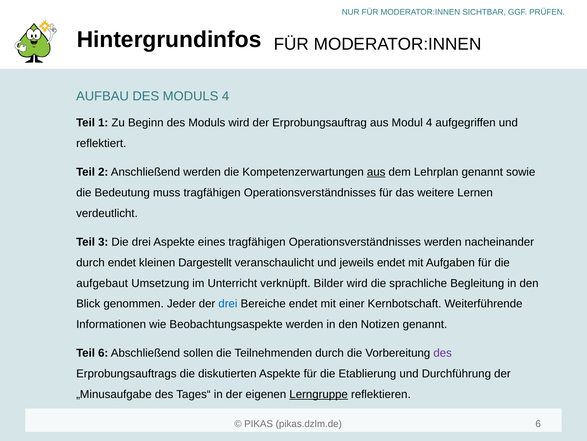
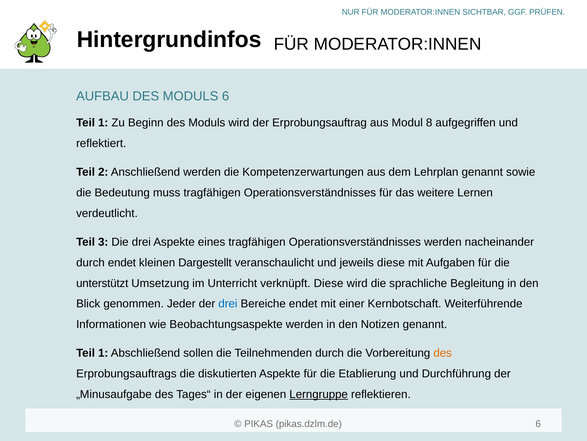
MODULS 4: 4 -> 6 (226, 96)
Modul 4: 4 -> 8 (429, 123)
aus underline: present -> none (376, 172)
jeweils endet: endet -> diese (391, 262)
aufgebaut: aufgebaut -> unterstützt (102, 283)
verknüpft Bilder: Bilder -> Diese (329, 283)
6: 6 -> 1 (103, 353)
des colour: purple -> orange (443, 353)
